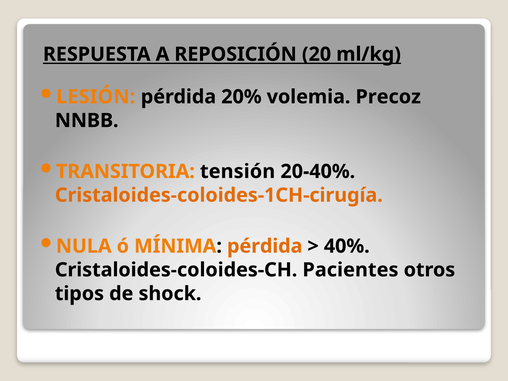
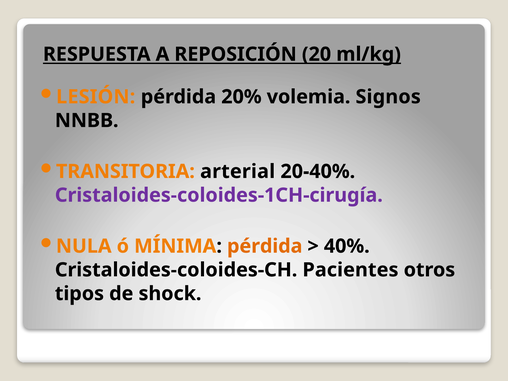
Precoz: Precoz -> Signos (388, 97)
tensión: tensión -> arterial (238, 171)
Cristaloides-coloides-1CH-cirugía colour: orange -> purple (219, 195)
